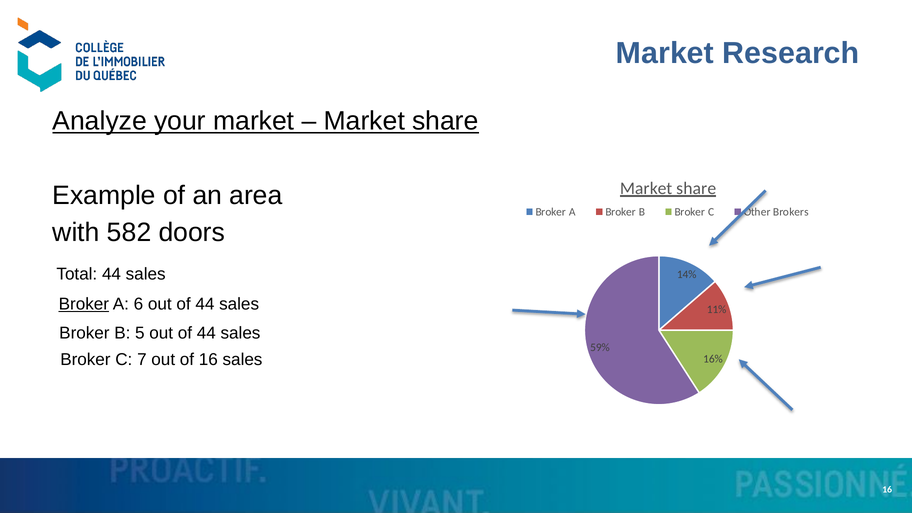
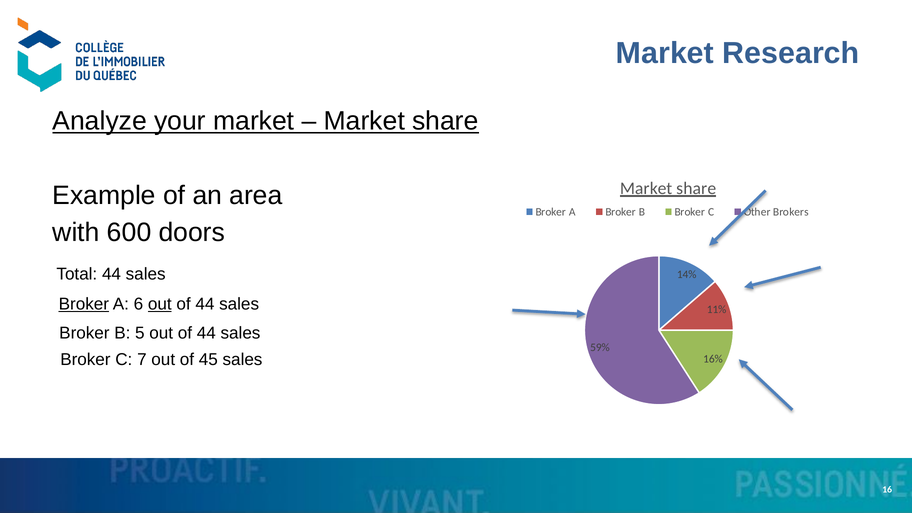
582: 582 -> 600 (129, 233)
out underline: none -> present (160, 304)
of 16: 16 -> 45 (208, 360)
